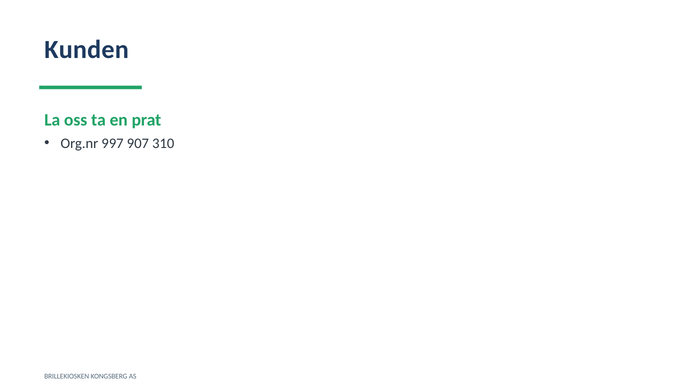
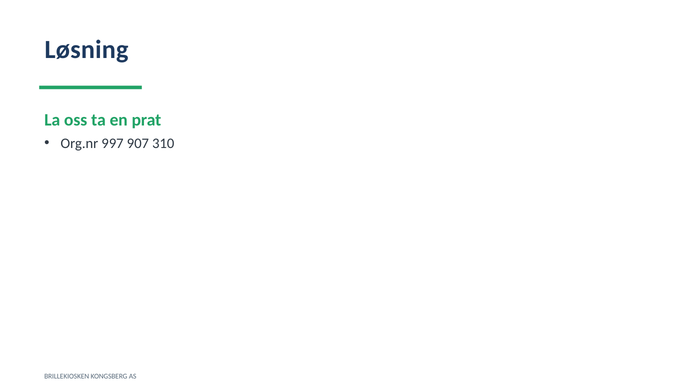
Kunden: Kunden -> Løsning (87, 50)
